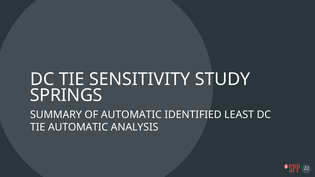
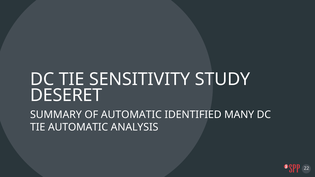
SPRINGS: SPRINGS -> DESERET (66, 95)
LEAST: LEAST -> MANY (239, 115)
